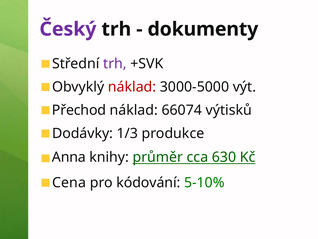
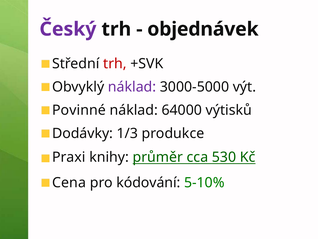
dokumenty: dokumenty -> objednávek (203, 29)
trh colour: purple -> red (115, 64)
náklad colour: red -> purple (132, 87)
Přechod: Přechod -> Povinné (79, 110)
66074: 66074 -> 64000 (182, 110)
Anna: Anna -> Praxi (69, 157)
630: 630 -> 530 (224, 157)
